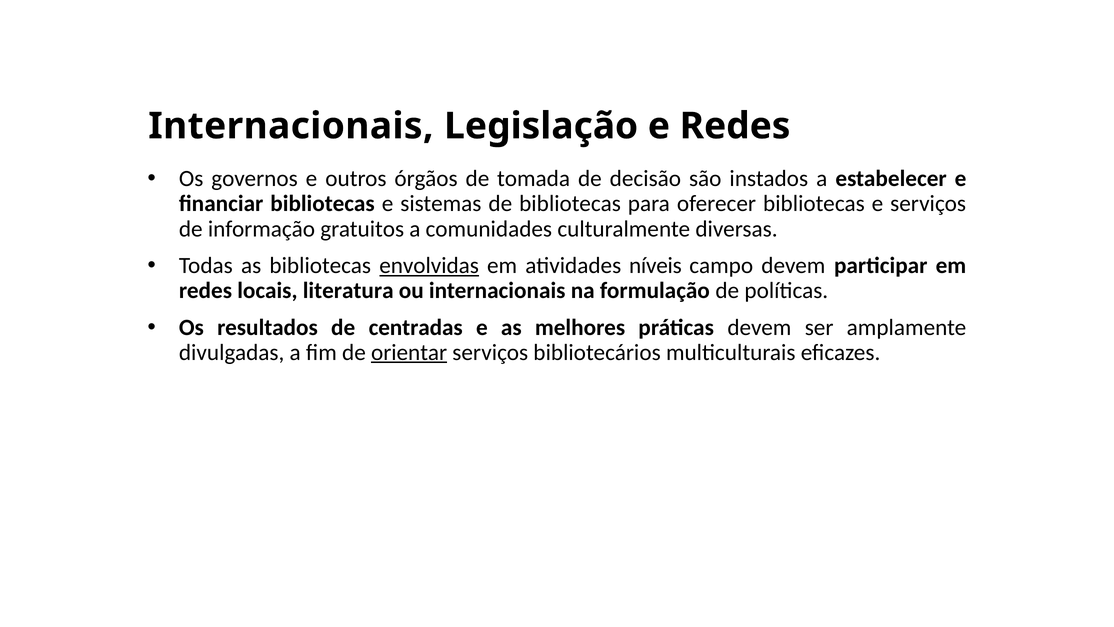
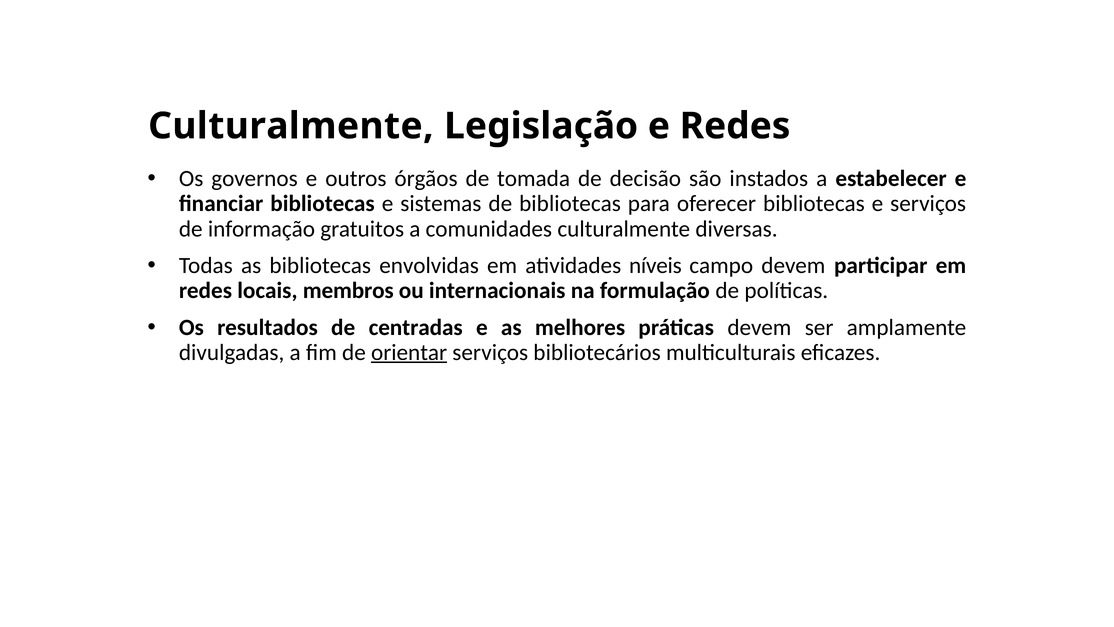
Internacionais: Internacionais -> Culturalmente (291, 126)
envolvidas underline: present -> none (429, 265)
literatura: literatura -> membros (348, 290)
